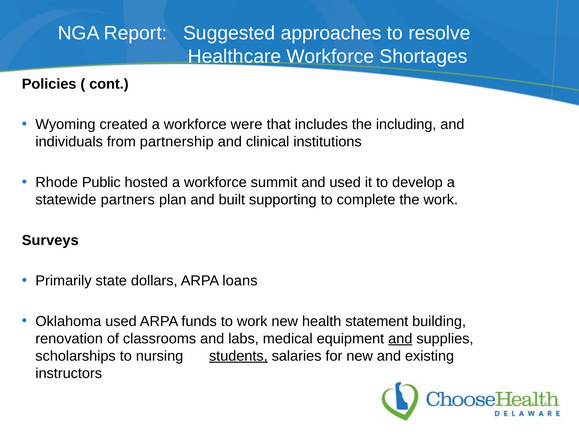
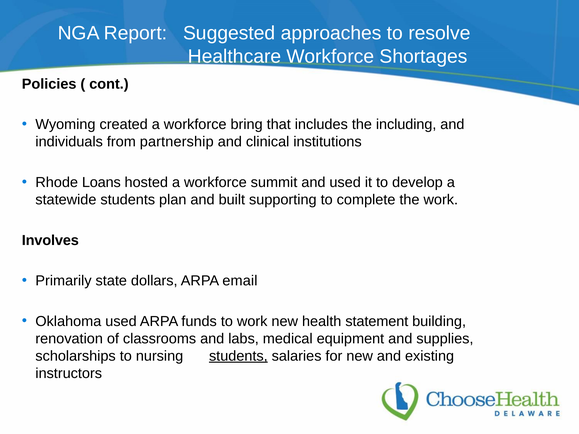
were: were -> bring (247, 125)
Public: Public -> Loans (101, 182)
statewide partners: partners -> students (128, 200)
Surveys: Surveys -> Involves (50, 240)
loans: loans -> email (240, 281)
and underline: present -> none (400, 339)
